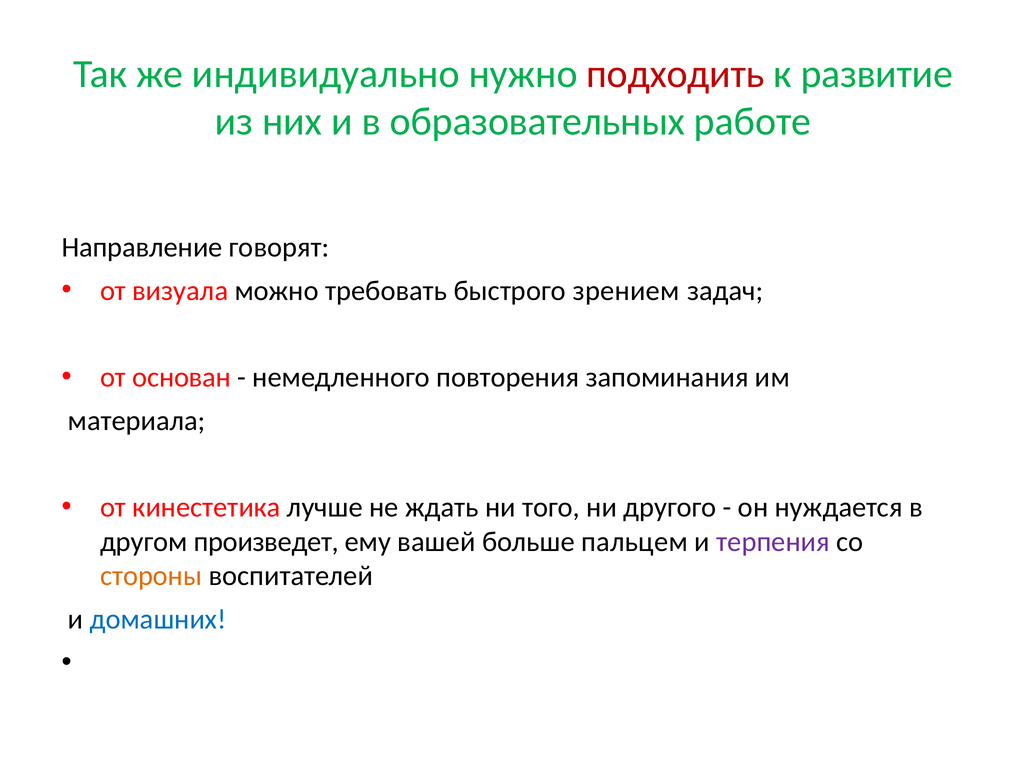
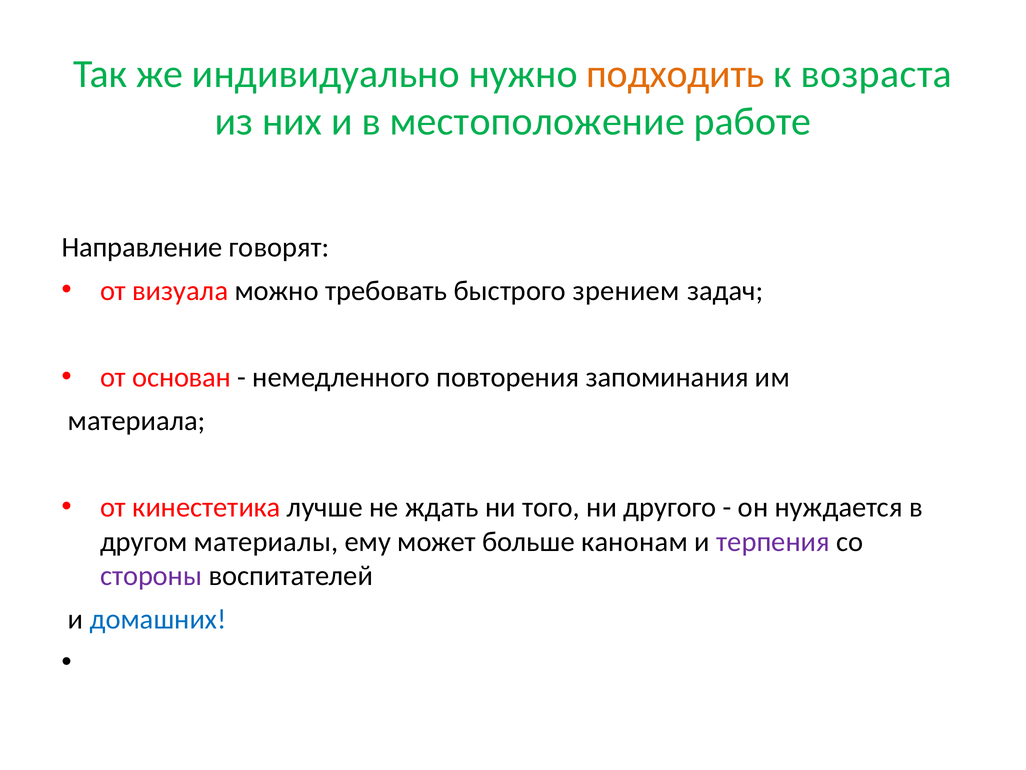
подходить colour: red -> orange (675, 74)
развитие: развитие -> возраста (876, 74)
образовательных: образовательных -> местоположение (537, 122)
произведет: произведет -> материалы (266, 541)
вашей: вашей -> может (437, 541)
пальцем: пальцем -> канонам (634, 541)
стороны colour: orange -> purple (151, 576)
